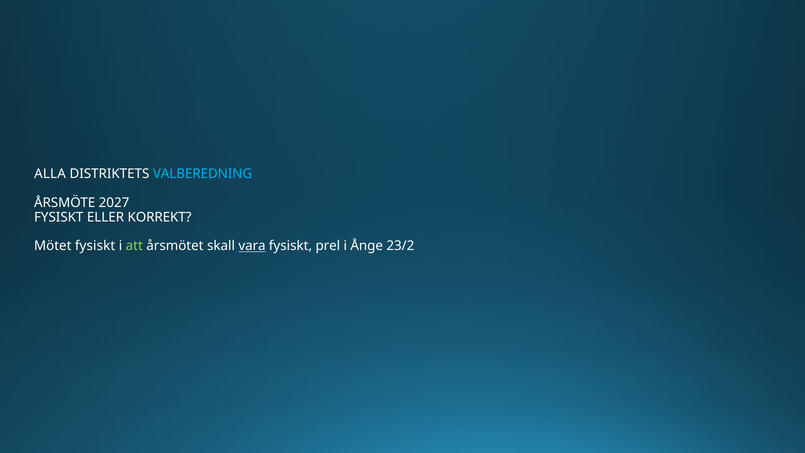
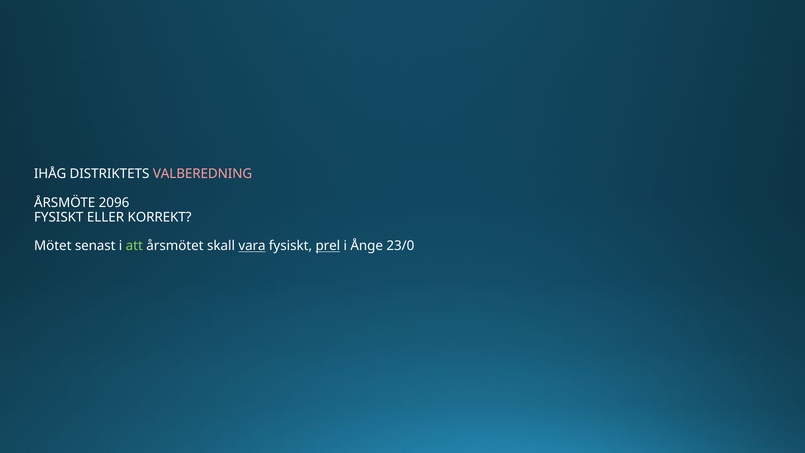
ALLA: ALLA -> IHÅG (50, 174)
VALBEREDNING colour: light blue -> pink (203, 174)
2027: 2027 -> 2096 (114, 203)
Mötet fysiskt: fysiskt -> senast (95, 246)
prel underline: none -> present (328, 246)
23/2: 23/2 -> 23/0 (400, 246)
